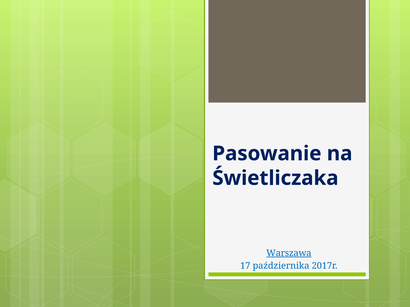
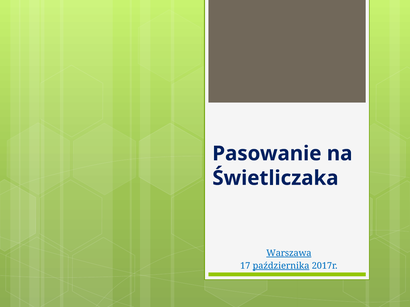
października underline: none -> present (281, 266)
